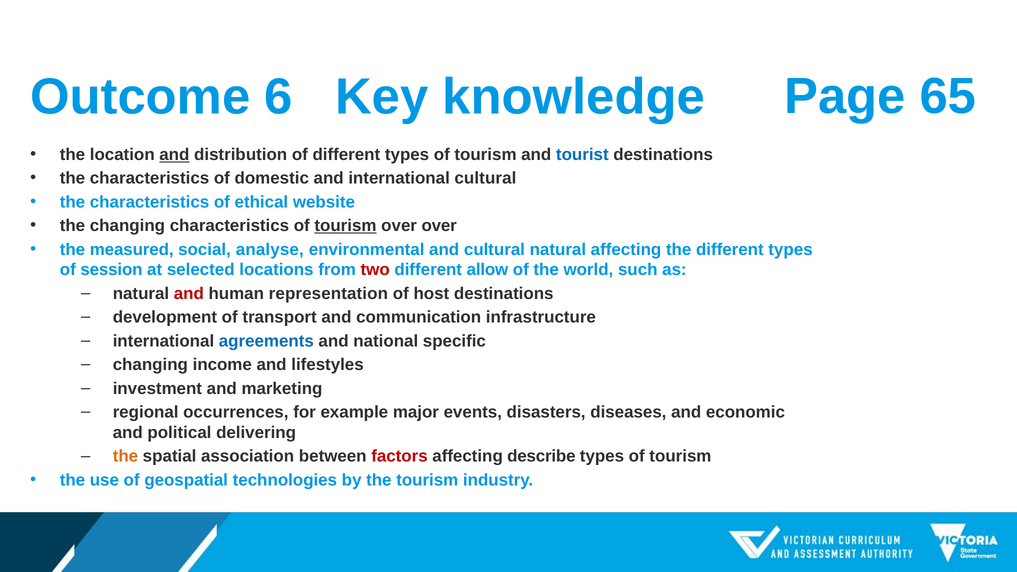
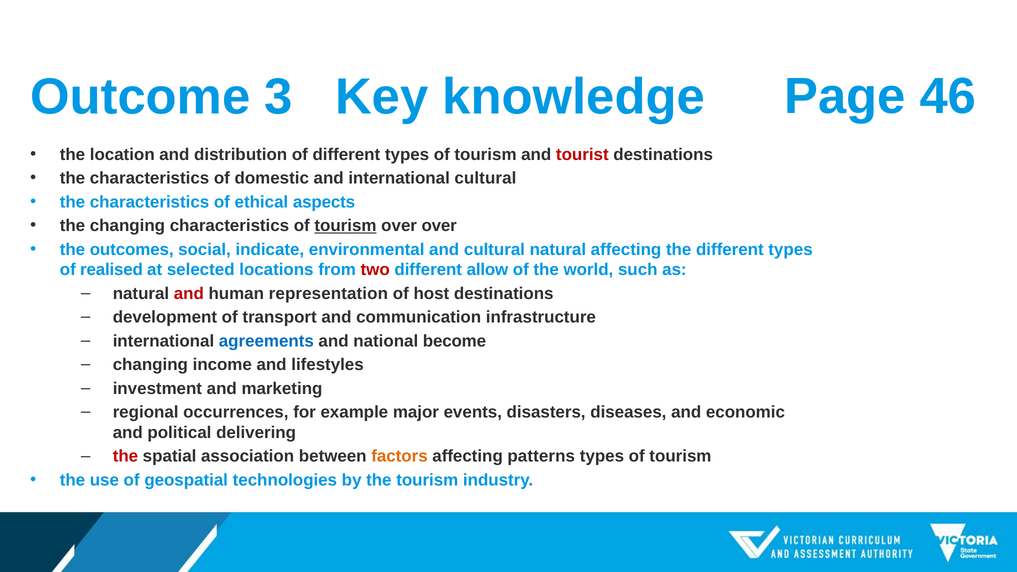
65: 65 -> 46 (948, 97)
6: 6 -> 3 (279, 97)
and underline: present -> none (174, 155)
tourist colour: blue -> red (582, 155)
website: website -> aspects (324, 202)
measured: measured -> outcomes (132, 250)
analyse: analyse -> indicate (270, 250)
session: session -> realised (112, 270)
specific: specific -> become (454, 341)
the colour: orange -> red (125, 456)
factors colour: red -> orange (399, 456)
describe: describe -> patterns (541, 456)
